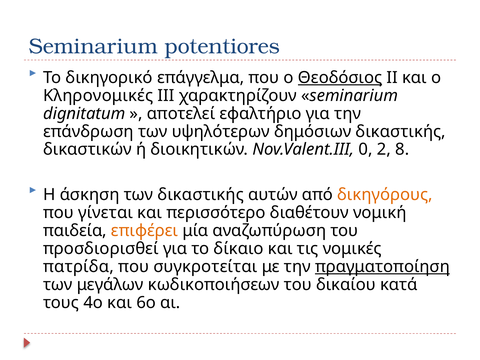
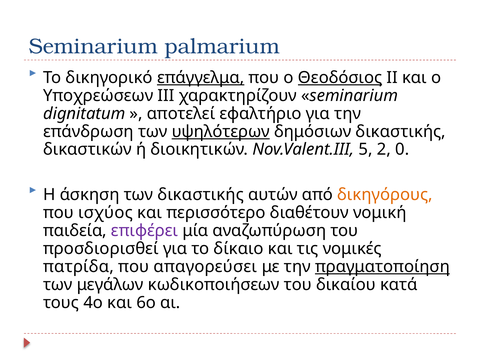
potentiores: potentiores -> palmarium (222, 46)
επάγγελμα underline: none -> present (201, 78)
Κληρονομικές: Κληρονομικές -> Υποχρεώσεων (98, 96)
υψηλότερων underline: none -> present (221, 132)
0: 0 -> 5 (366, 149)
8: 8 -> 0 (402, 149)
γίνεται: γίνεται -> ισχύος (105, 213)
επιφέρει colour: orange -> purple (145, 231)
συγκροτείται: συγκροτείται -> απαγορεύσει (205, 267)
